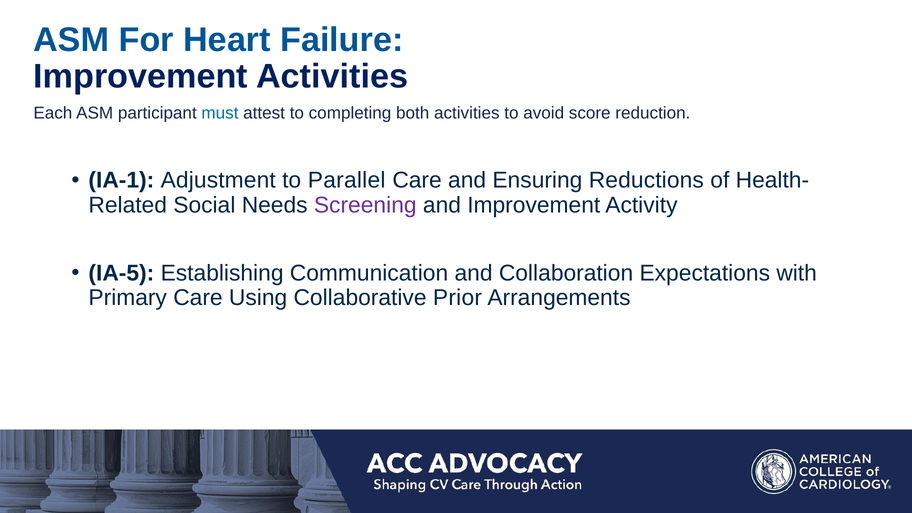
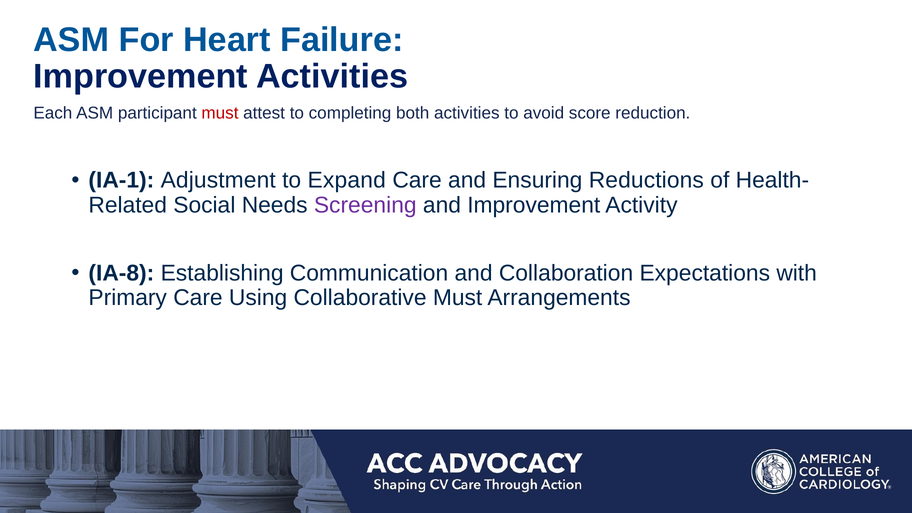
must colour: blue -> red (220, 113)
Parallel: Parallel -> Expand (347, 180)
IA-5: IA-5 -> IA-8 (121, 273)
Collaborative Prior: Prior -> Must (458, 298)
